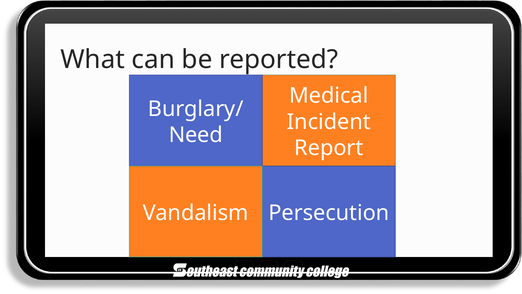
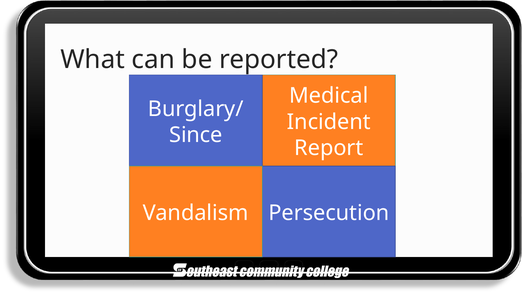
Need: Need -> Since (196, 135)
